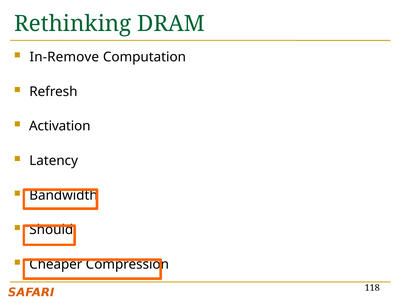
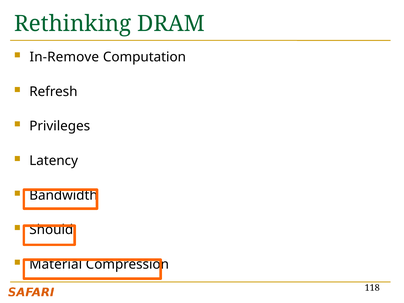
Activation: Activation -> Privileges (60, 126)
Cheaper: Cheaper -> Material (56, 264)
